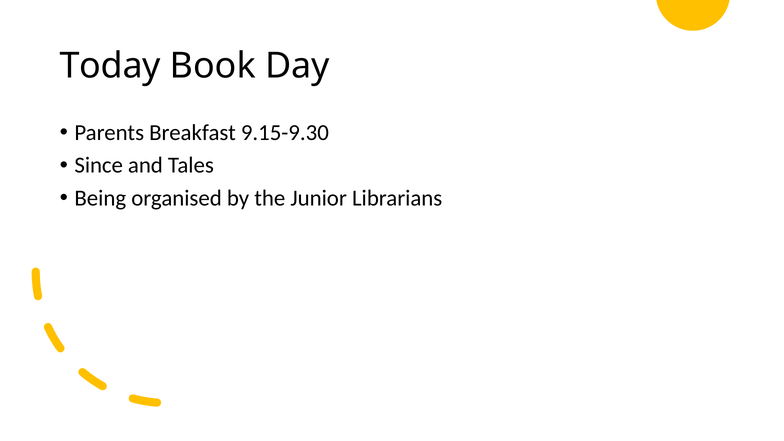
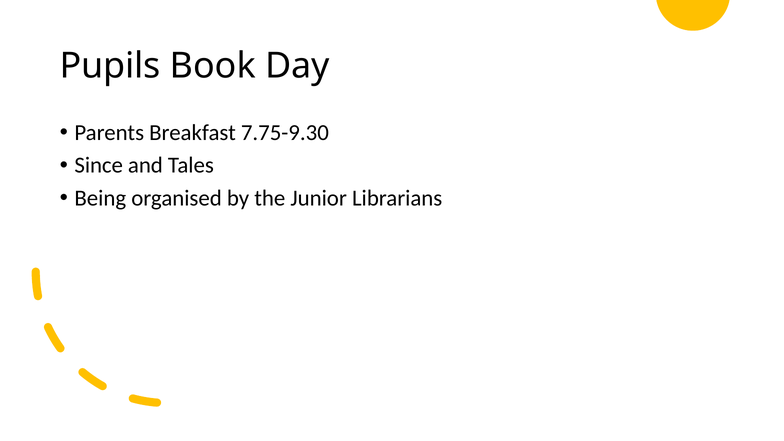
Today: Today -> Pupils (110, 66)
9.15-9.30: 9.15-9.30 -> 7.75-9.30 (285, 133)
